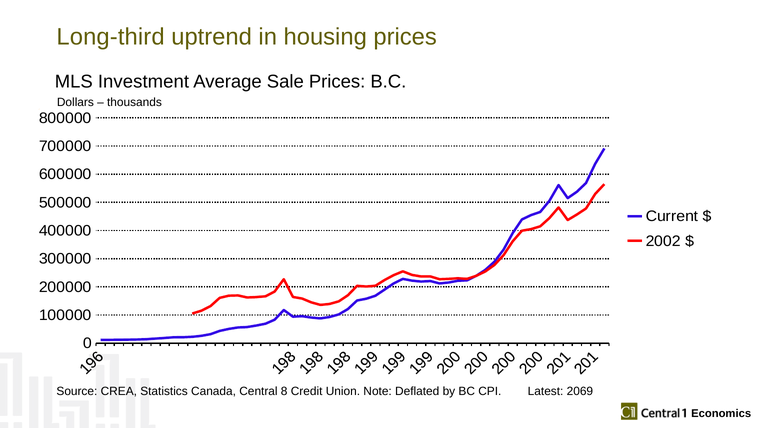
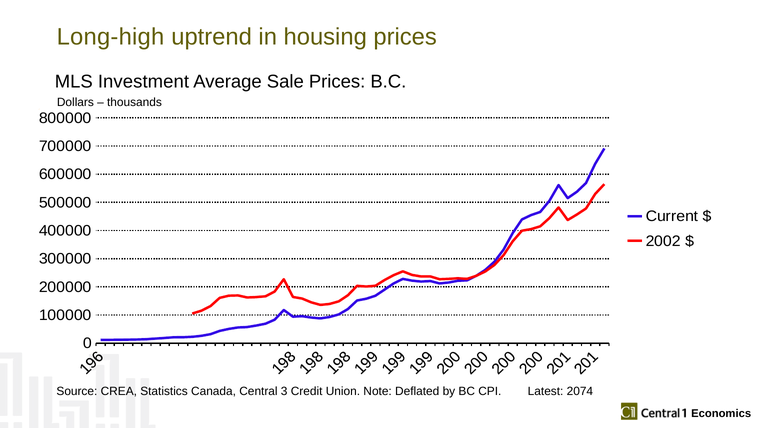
Long-third: Long-third -> Long-high (110, 37)
8: 8 -> 3 (284, 392)
2069: 2069 -> 2074 (580, 392)
